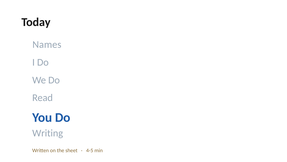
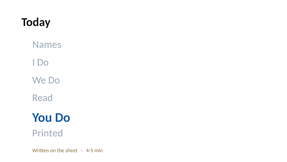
Writing: Writing -> Printed (48, 133)
